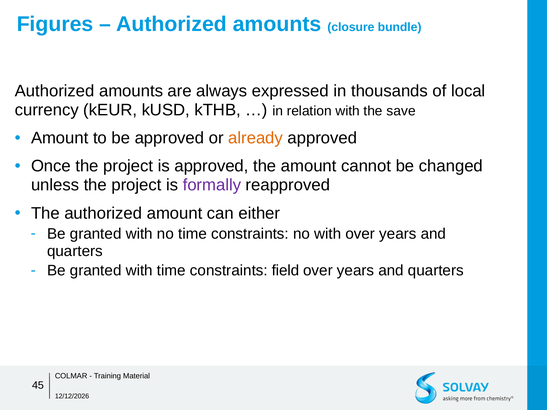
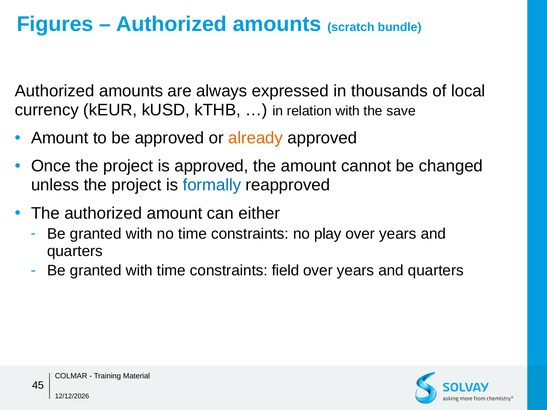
closure: closure -> scratch (351, 27)
formally colour: purple -> blue (212, 185)
no with: with -> play (328, 234)
